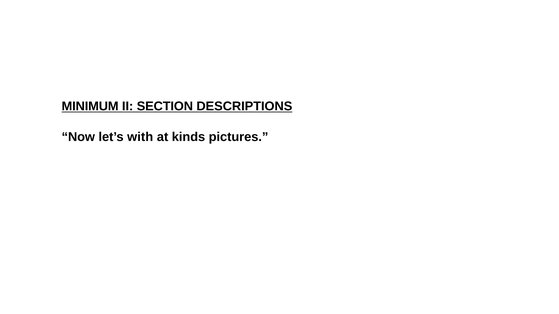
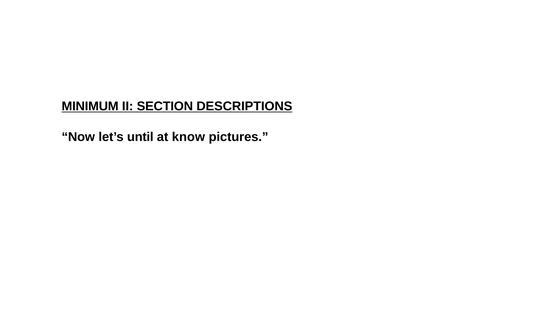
with: with -> until (140, 137)
kinds: kinds -> know (188, 137)
